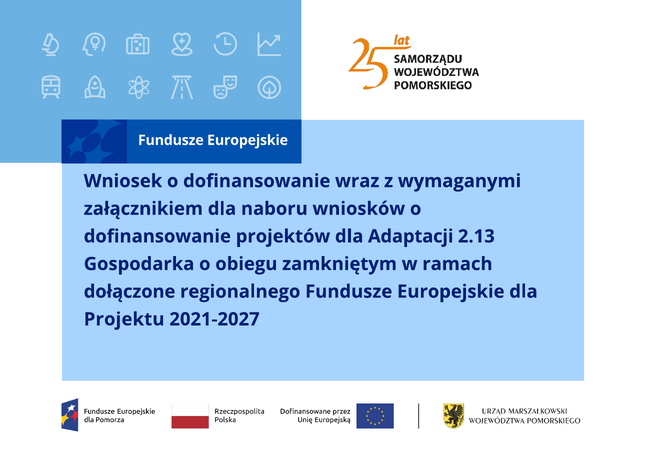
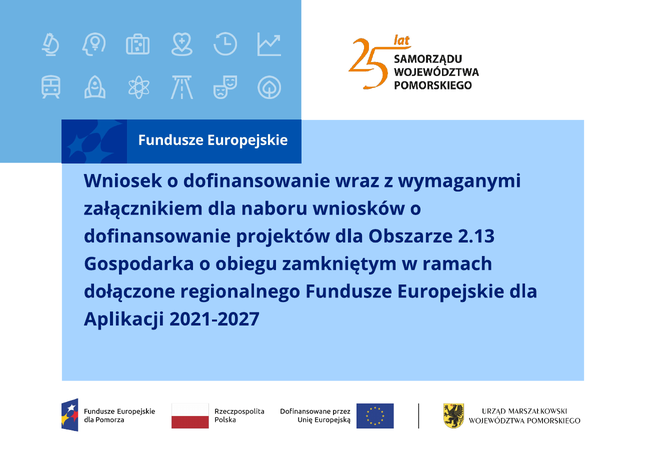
Adaptacji: Adaptacji -> Obszarze (411, 236)
Projektu: Projektu -> Aplikacji (124, 319)
